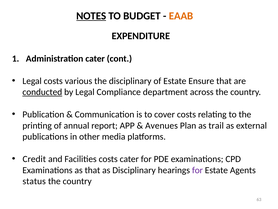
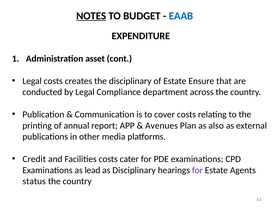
EAAB colour: orange -> blue (181, 16)
Administration cater: cater -> asset (95, 59)
various: various -> creates (79, 81)
conducted underline: present -> none (42, 92)
trail: trail -> also (216, 125)
as that: that -> lead (92, 170)
